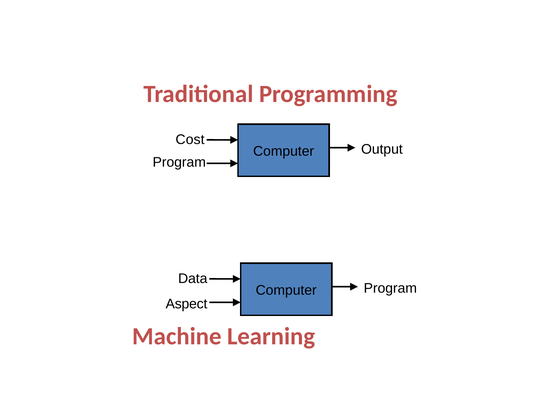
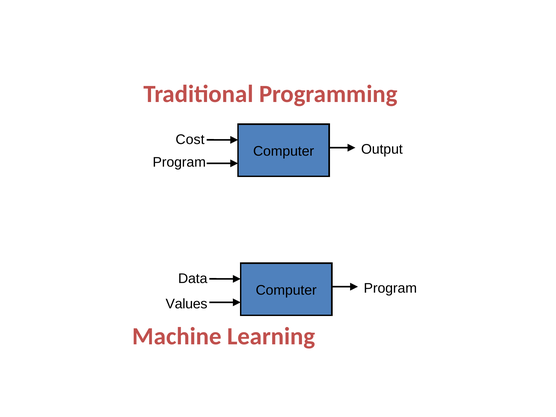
Aspect: Aspect -> Values (187, 304)
